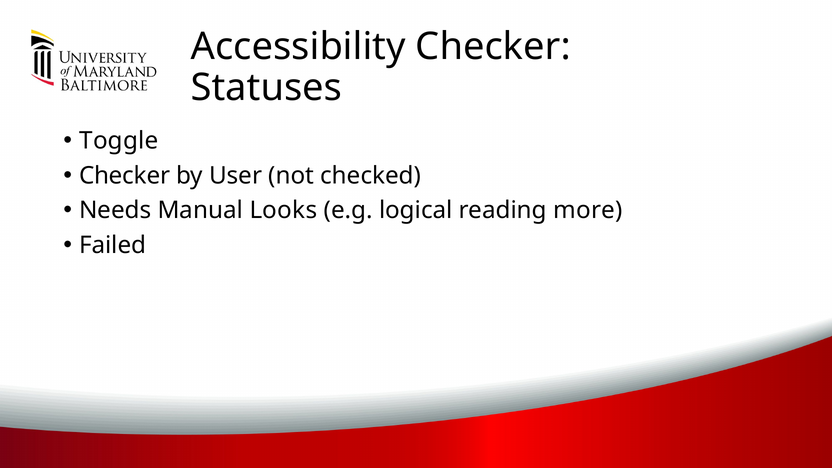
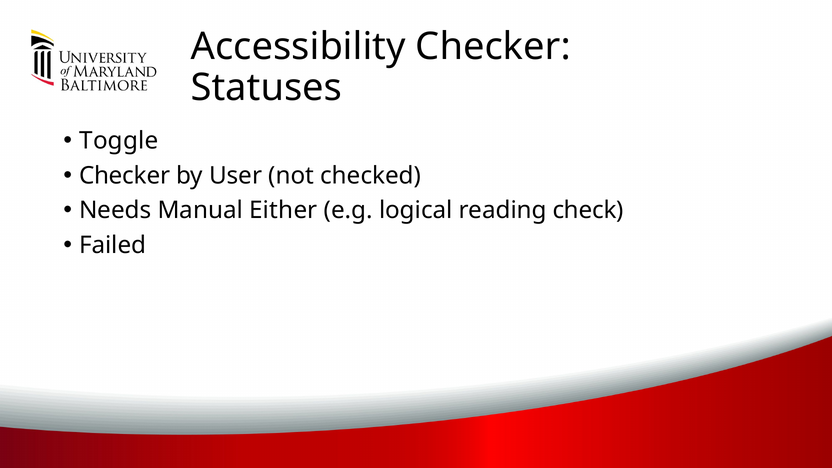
Looks: Looks -> Either (283, 210)
more: more -> check (588, 210)
